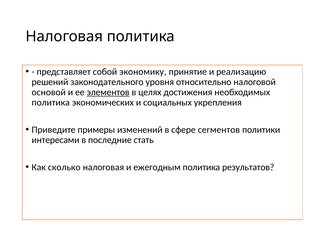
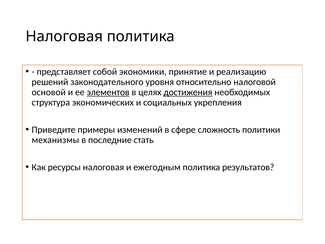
экономику: экономику -> экономики (143, 72)
достижения underline: none -> present (188, 92)
политика: политика -> структура (51, 102)
сегментов: сегментов -> сложность (219, 130)
интересами: интересами -> механизмы (55, 140)
сколько: сколько -> ресурсы (64, 167)
